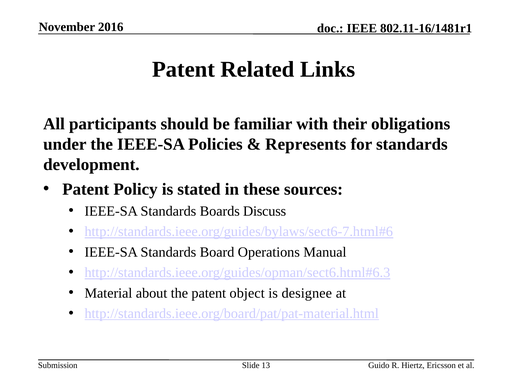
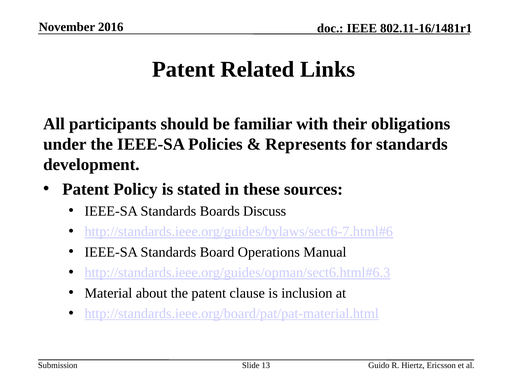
object: object -> clause (247, 293)
designee: designee -> inclusion (307, 293)
